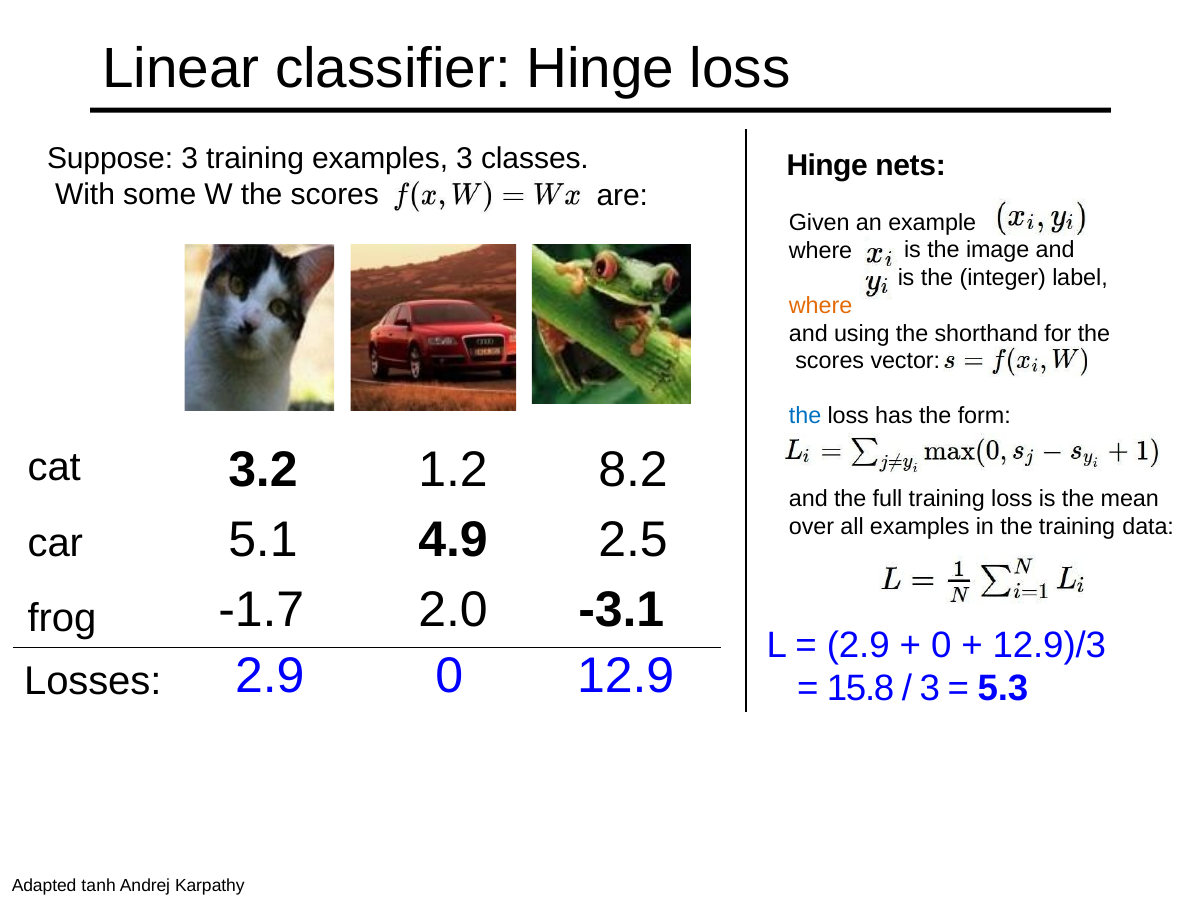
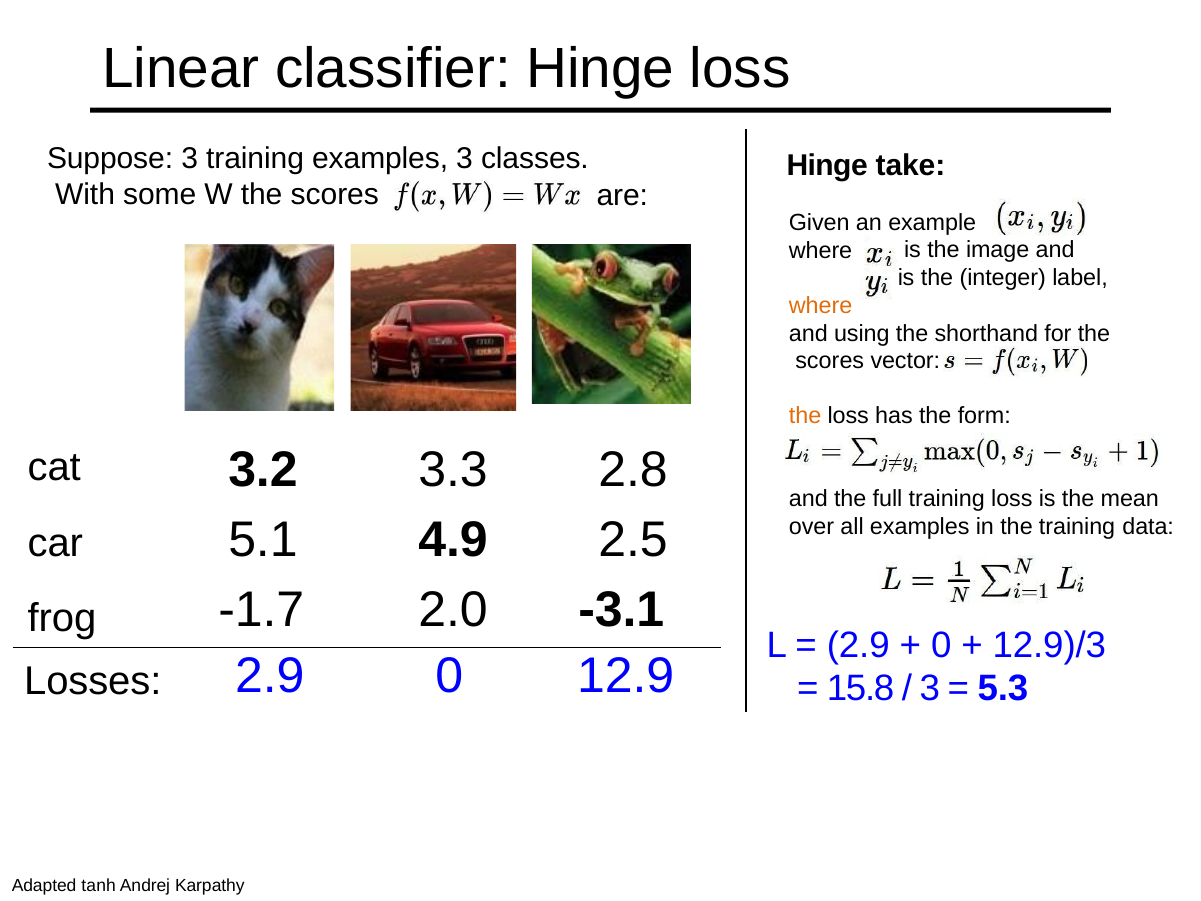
nets: nets -> take (910, 166)
the colour: blue -> orange (805, 415)
1.2: 1.2 -> 3.3 (453, 469)
8.2: 8.2 -> 2.8 (633, 469)
